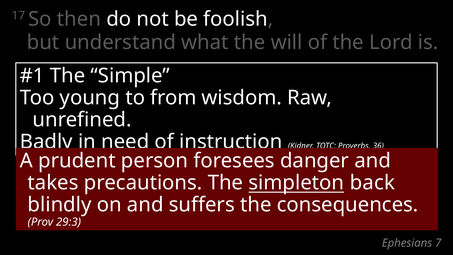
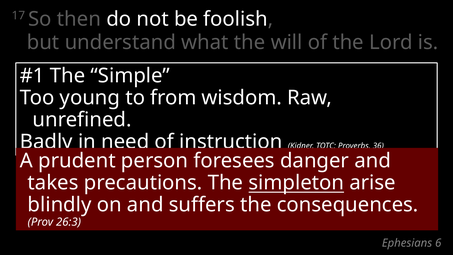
back: back -> arise (373, 183)
29:3: 29:3 -> 26:3 (69, 222)
7: 7 -> 6 (438, 243)
